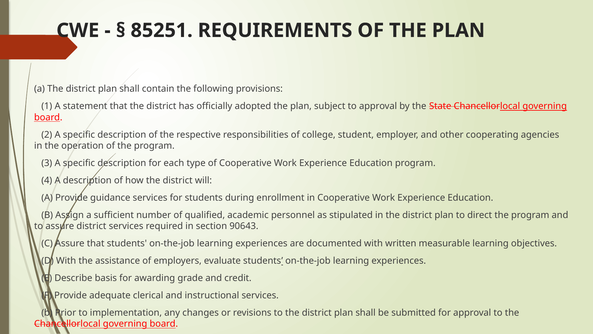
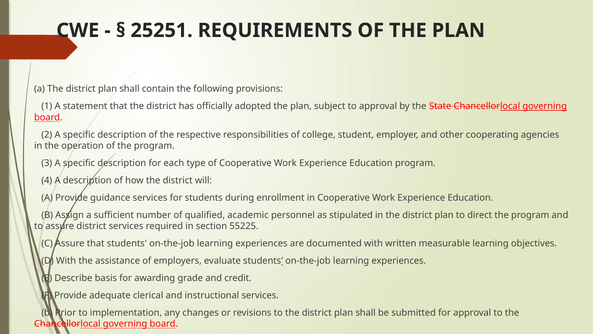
85251: 85251 -> 25251 (162, 30)
90643: 90643 -> 55225 (244, 226)
